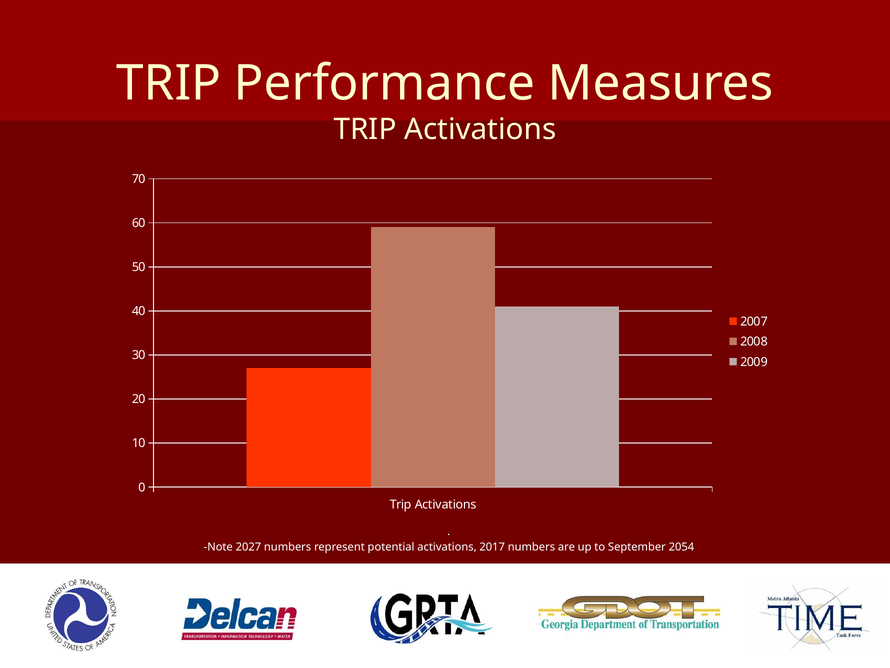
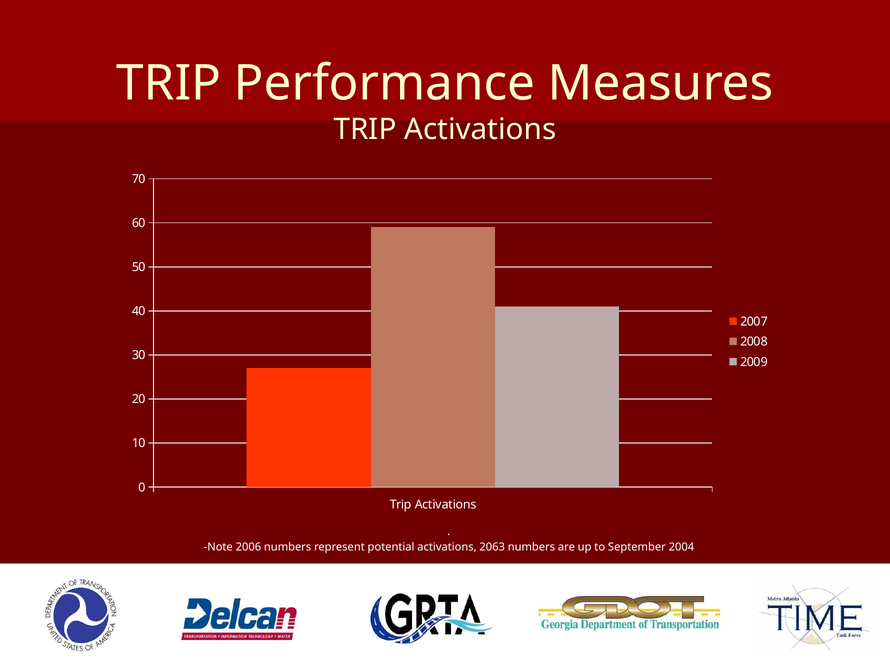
2027: 2027 -> 2006 (248, 547)
2017: 2017 -> 2063 (492, 547)
2054: 2054 -> 2004 (681, 547)
